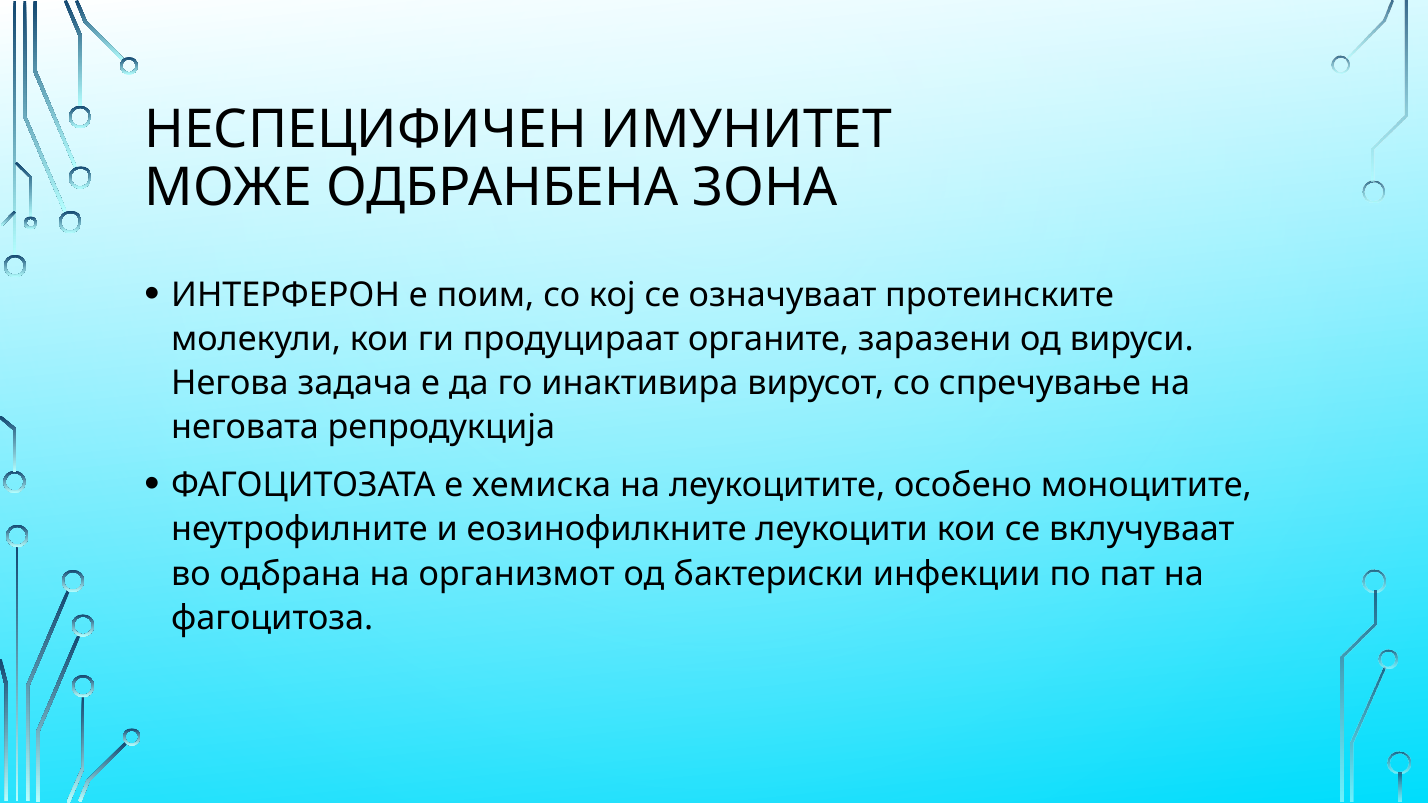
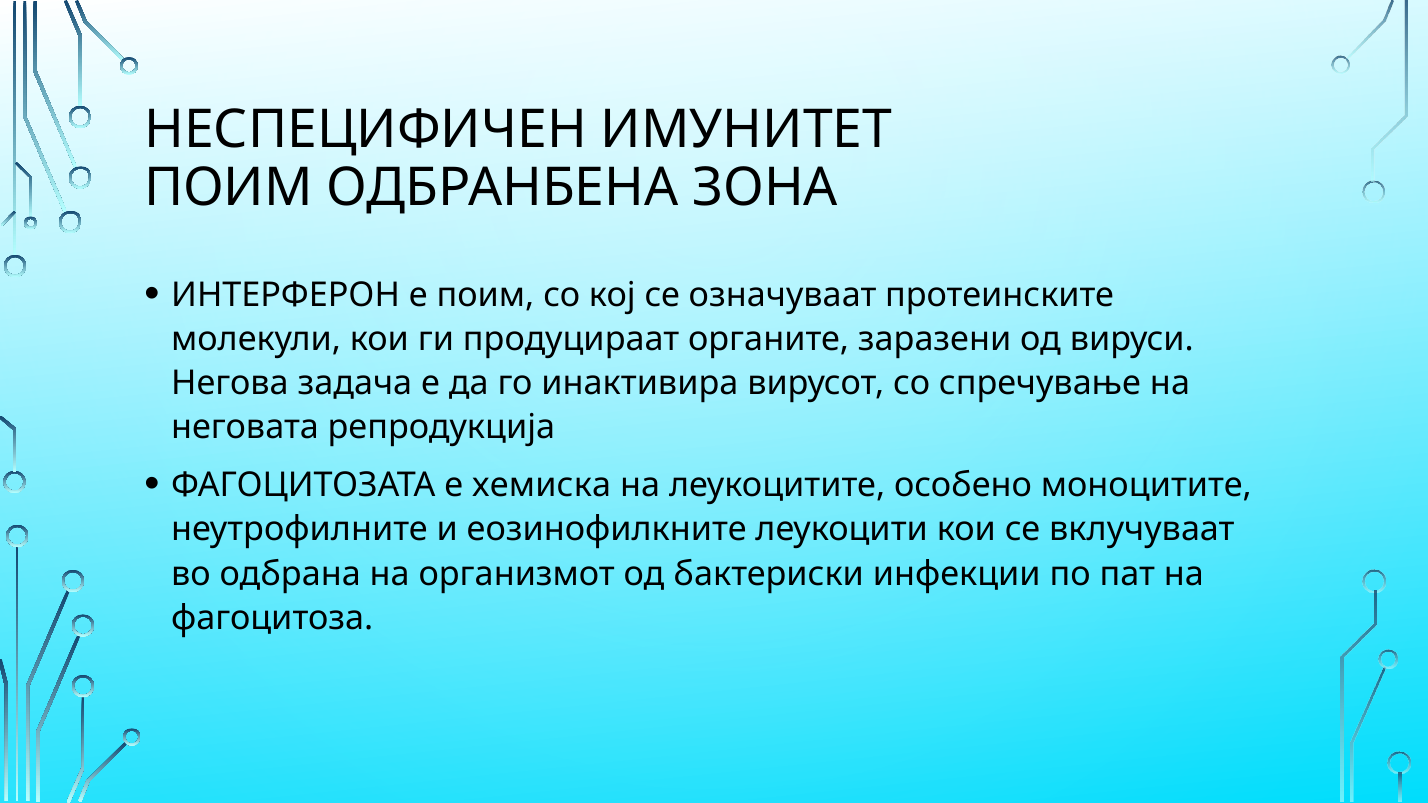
МОЖЕ: МОЖЕ -> ПОИМ (229, 188)
